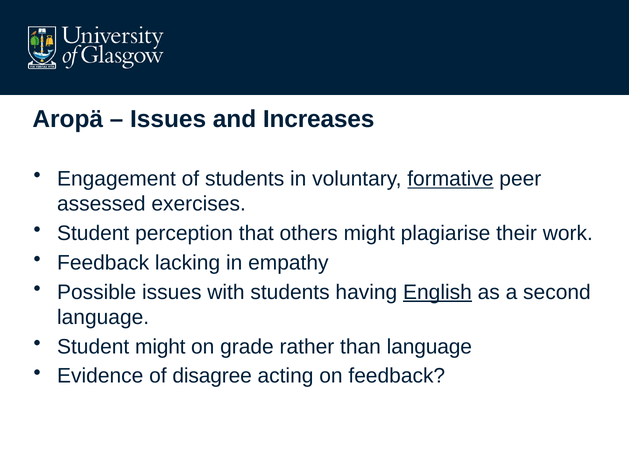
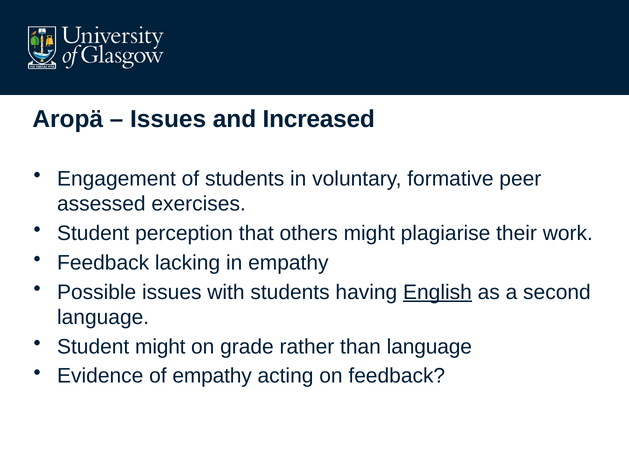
Increases: Increases -> Increased (319, 119)
formative underline: present -> none (450, 179)
of disagree: disagree -> empathy (212, 376)
